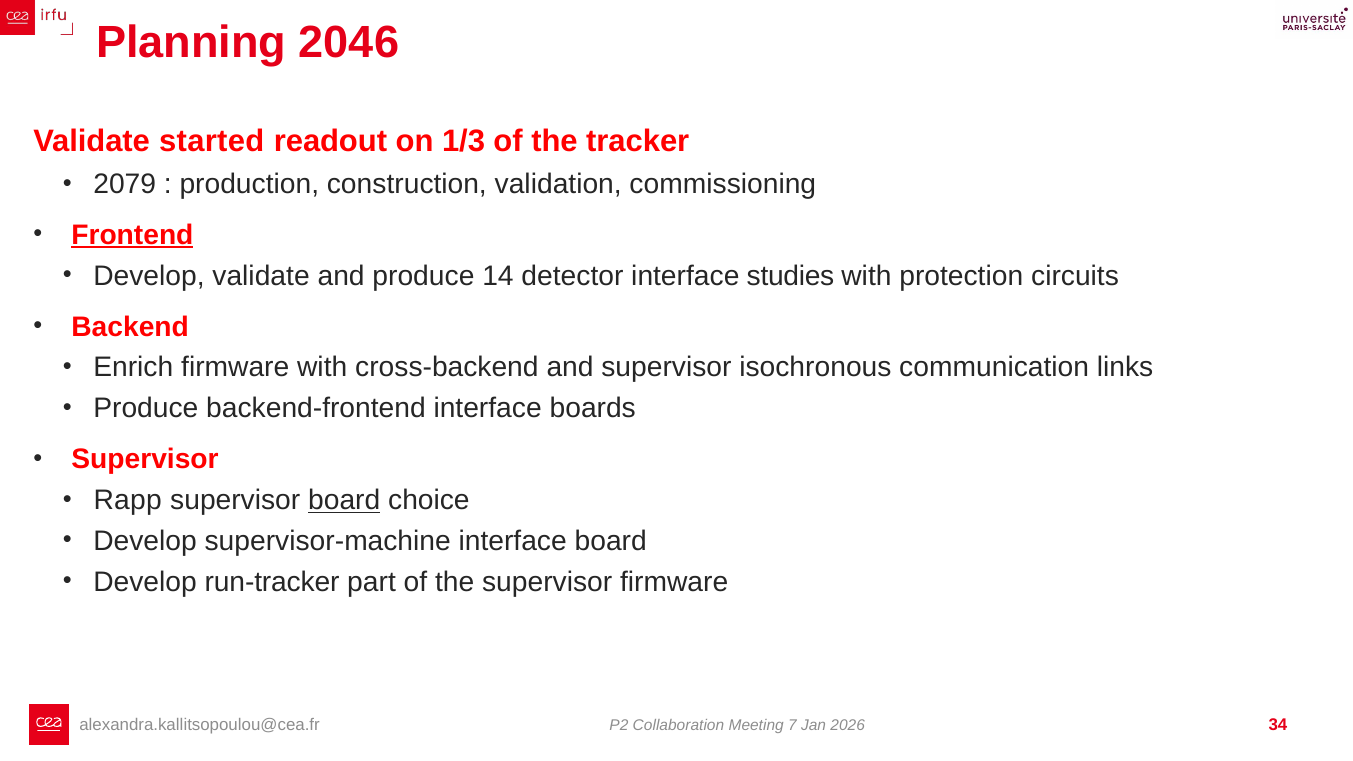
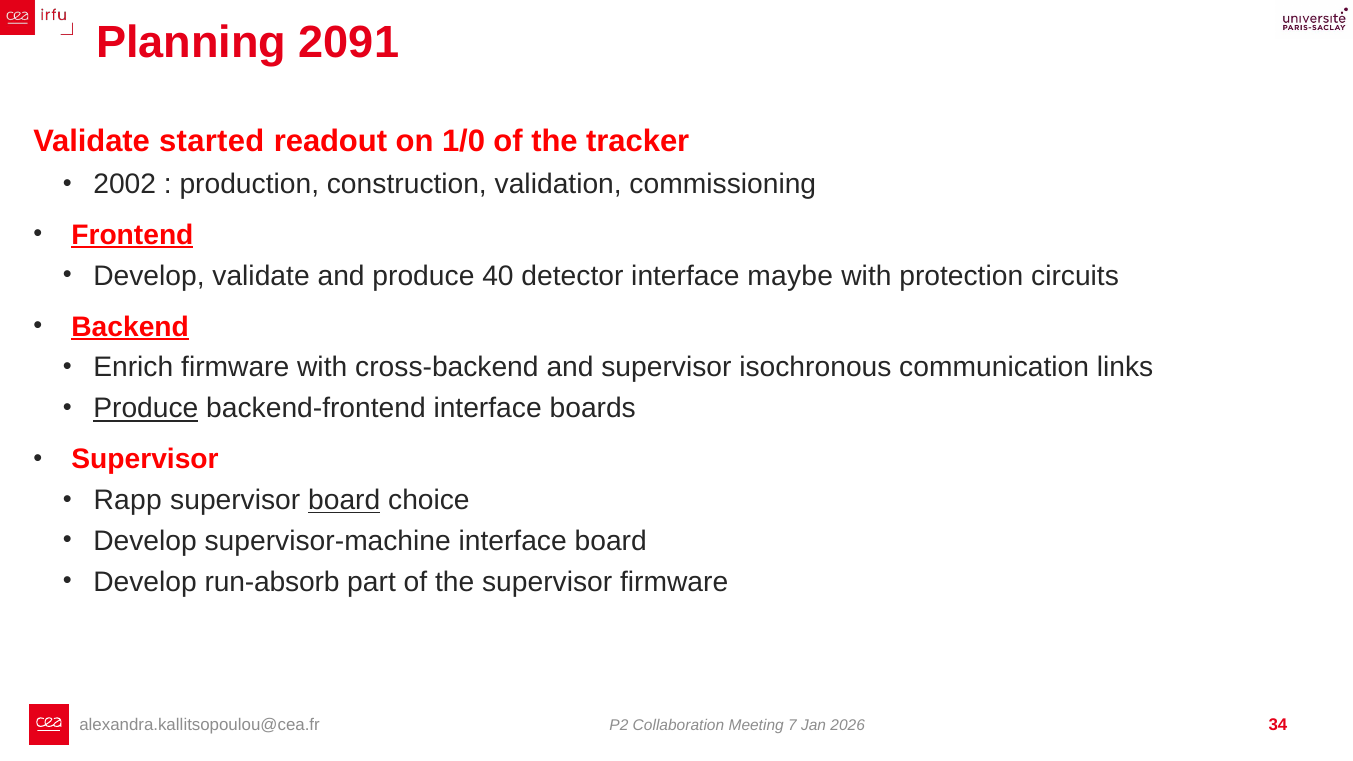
2046: 2046 -> 2091 (349, 42)
1/3: 1/3 -> 1/0 (464, 141)
2079: 2079 -> 2002 (125, 184)
14: 14 -> 40 (498, 276)
studies: studies -> maybe (790, 276)
Backend underline: none -> present (130, 327)
Produce underline: none -> present (146, 409)
run-tracker: run-tracker -> run-absorb (272, 582)
